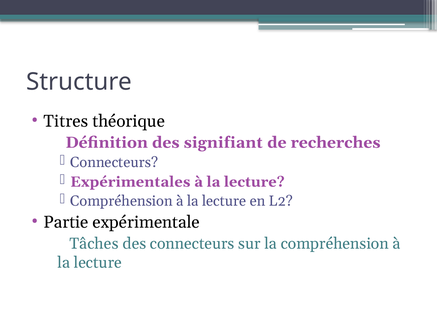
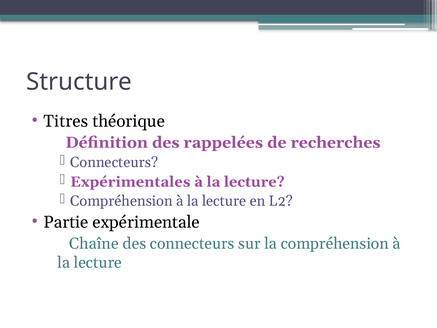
signifiant: signifiant -> rappelées (223, 142)
Tâches: Tâches -> Chaîne (94, 243)
